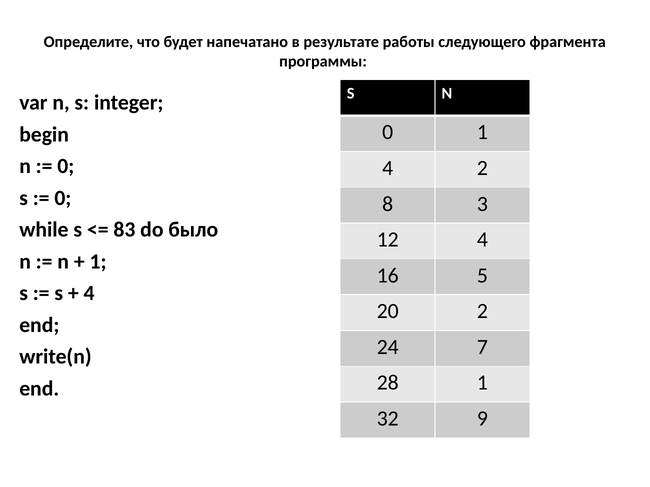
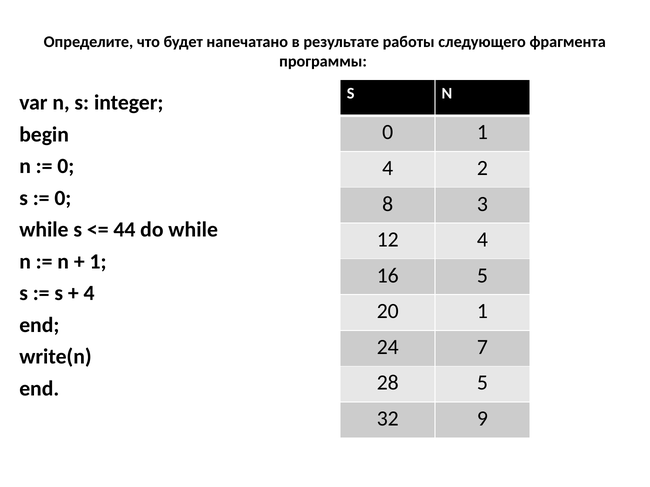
83: 83 -> 44 (124, 230)
do было: было -> while (193, 230)
20 2: 2 -> 1 (482, 312)
28 1: 1 -> 5 (482, 383)
